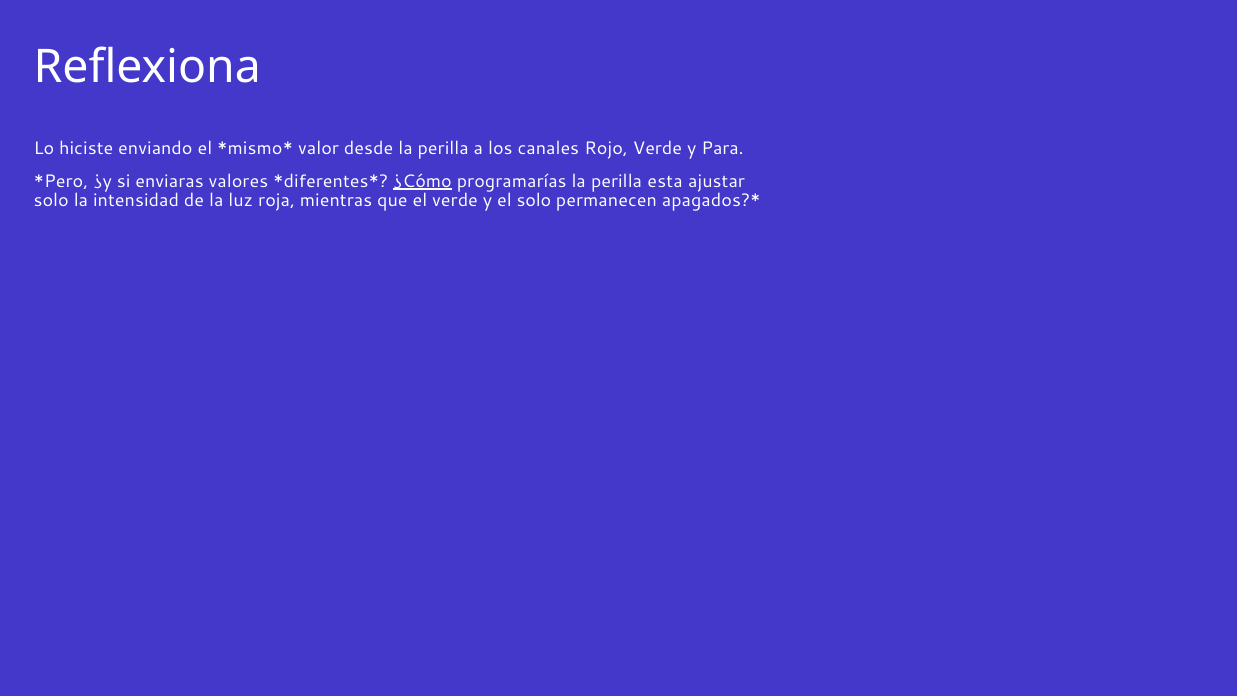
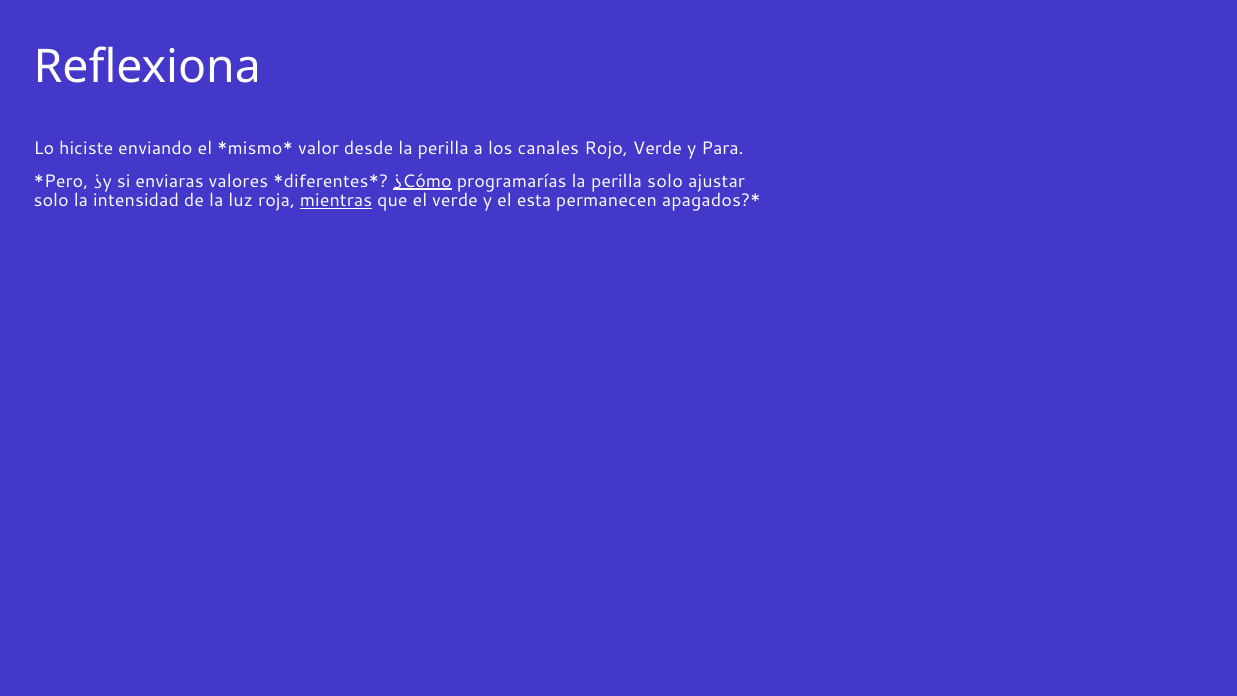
perilla esta: esta -> solo (665, 181)
mientras underline: none -> present (336, 201)
el solo: solo -> esta (534, 201)
